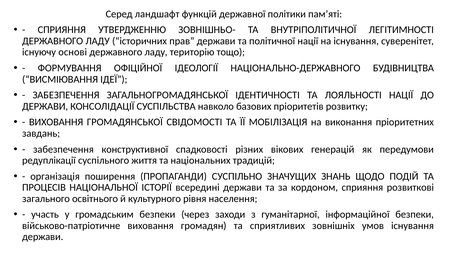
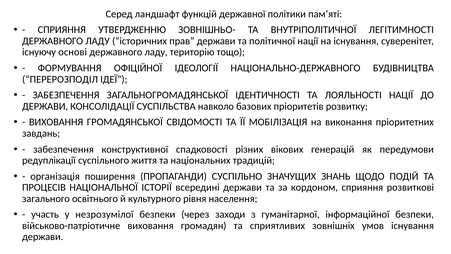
ВИСМІЮВАННЯ: ВИСМІЮВАННЯ -> ПЕРЕРОЗПОДІЛ (60, 79)
громадським: громадським -> незрозумілої (104, 214)
